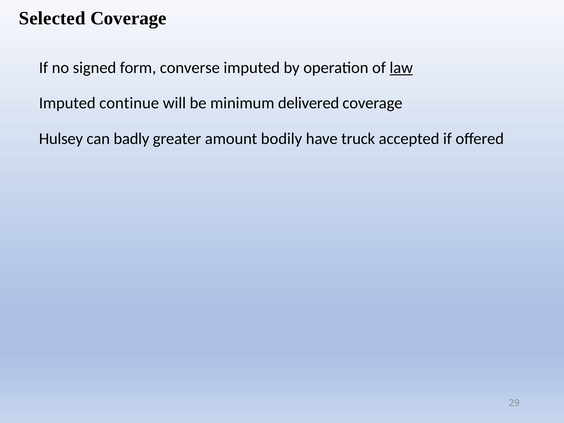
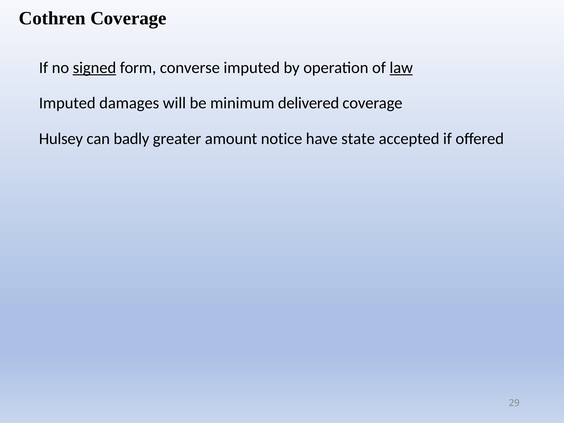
Selected: Selected -> Cothren (52, 18)
signed underline: none -> present (94, 68)
continue: continue -> damages (129, 103)
bodily: bodily -> notice (282, 139)
truck: truck -> state (358, 139)
